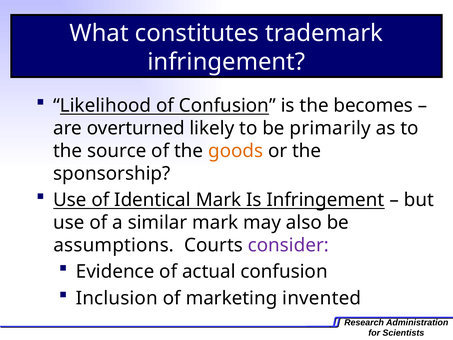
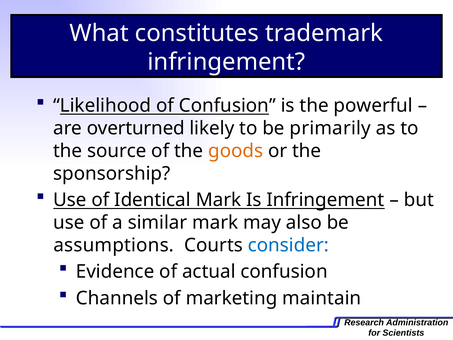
becomes: becomes -> powerful (373, 105)
consider colour: purple -> blue (288, 245)
Inclusion: Inclusion -> Channels (117, 298)
invented: invented -> maintain (322, 298)
